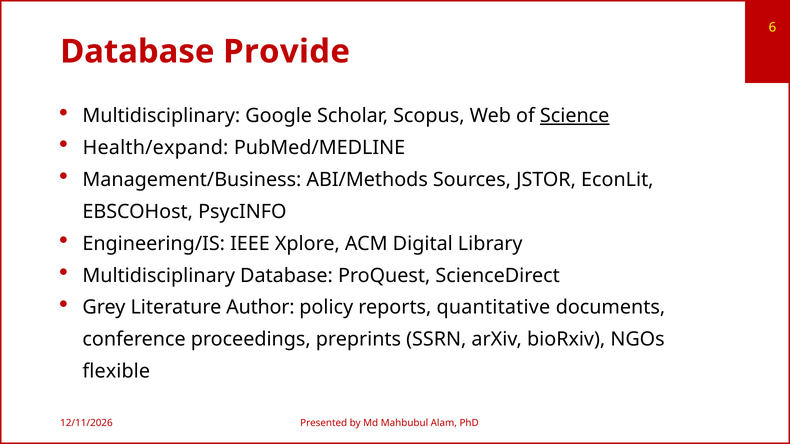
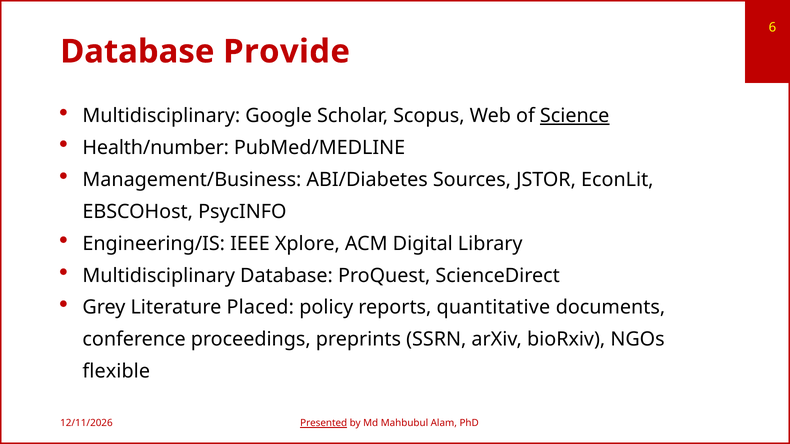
Health/expand: Health/expand -> Health/number (156, 148)
ABI/Methods: ABI/Methods -> ABI/Diabetes (367, 180)
Author: Author -> Placed (260, 308)
Presented underline: none -> present (324, 424)
